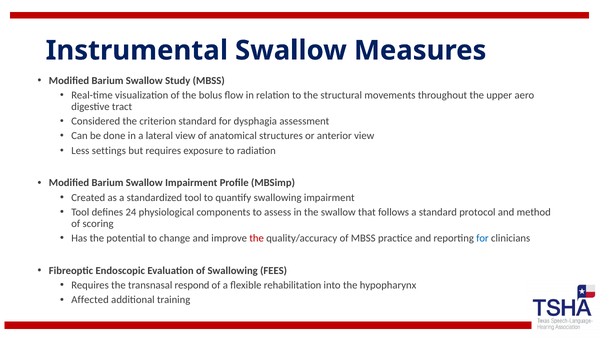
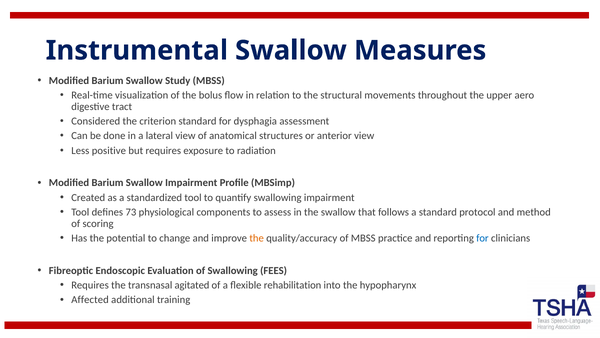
settings: settings -> positive (109, 150)
24: 24 -> 73 (131, 212)
the colour: red -> orange (257, 238)
respond: respond -> agitated (192, 285)
